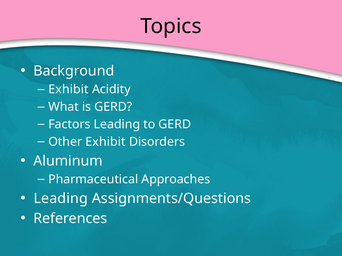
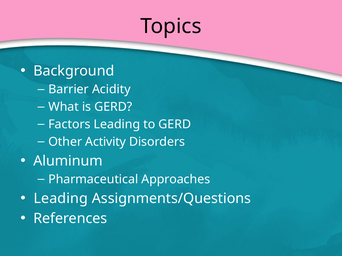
Exhibit: Exhibit -> Barrier (69, 90)
Other Exhibit: Exhibit -> Activity (106, 142)
